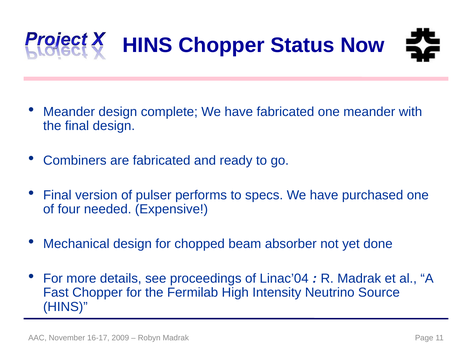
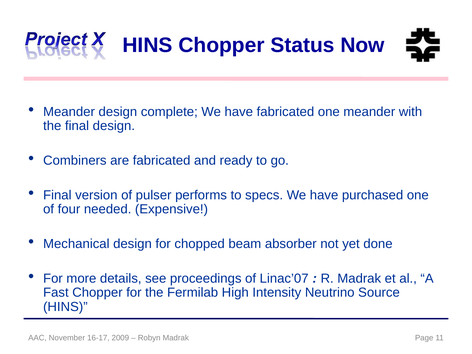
Linac’04: Linac’04 -> Linac’07 (284, 278)
